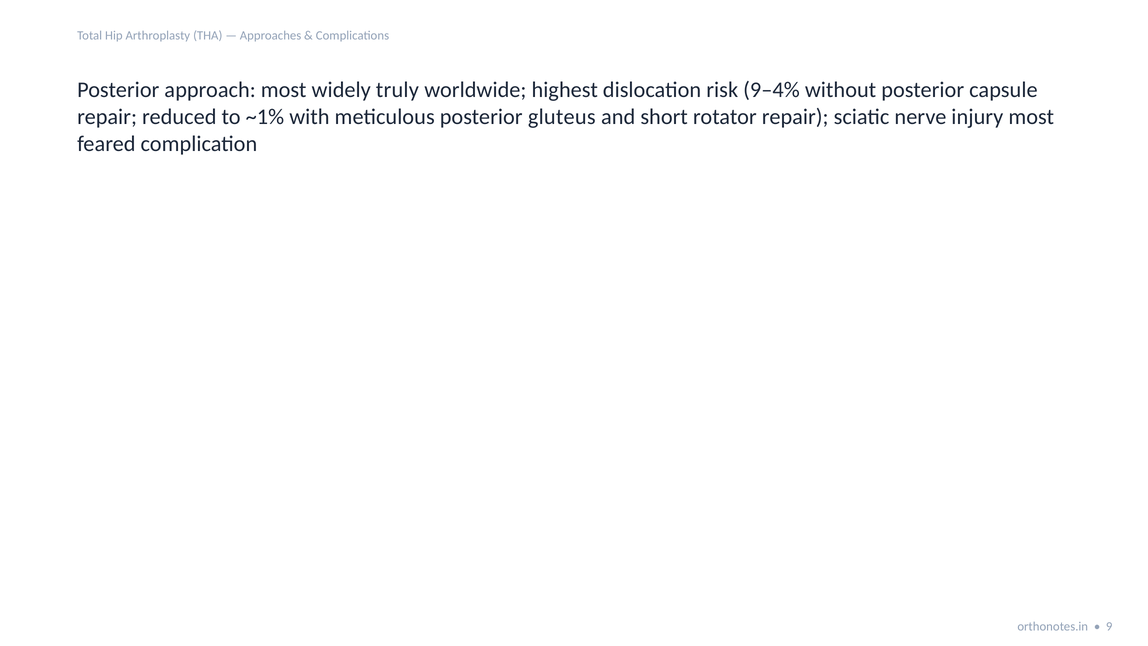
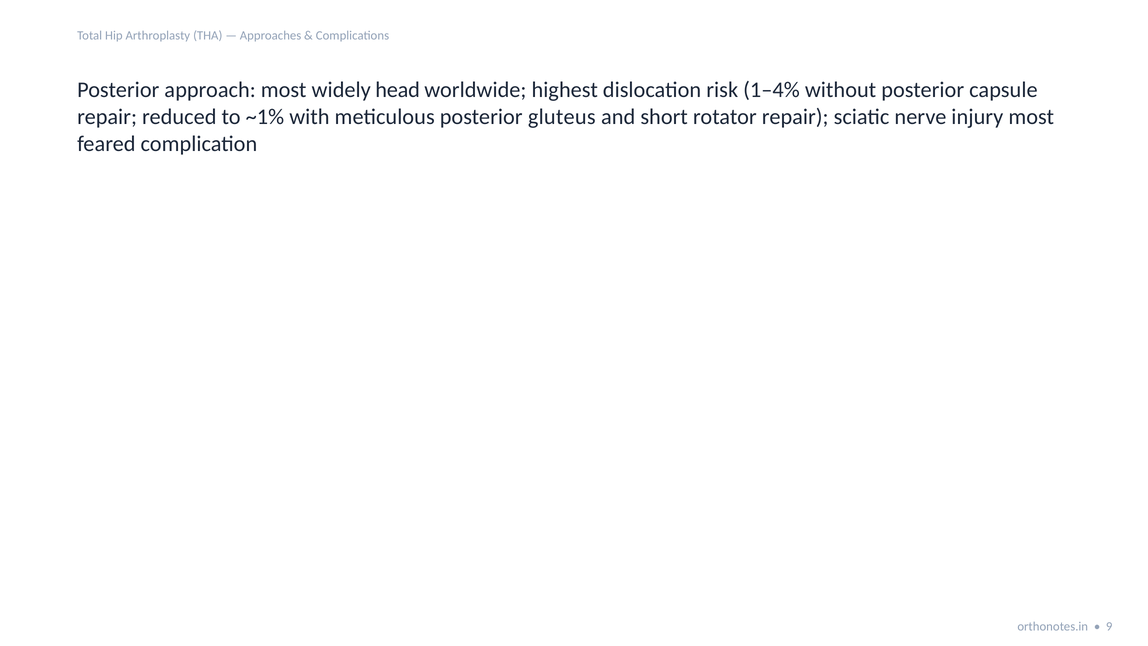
truly: truly -> head (398, 90)
9–4%: 9–4% -> 1–4% (771, 90)
